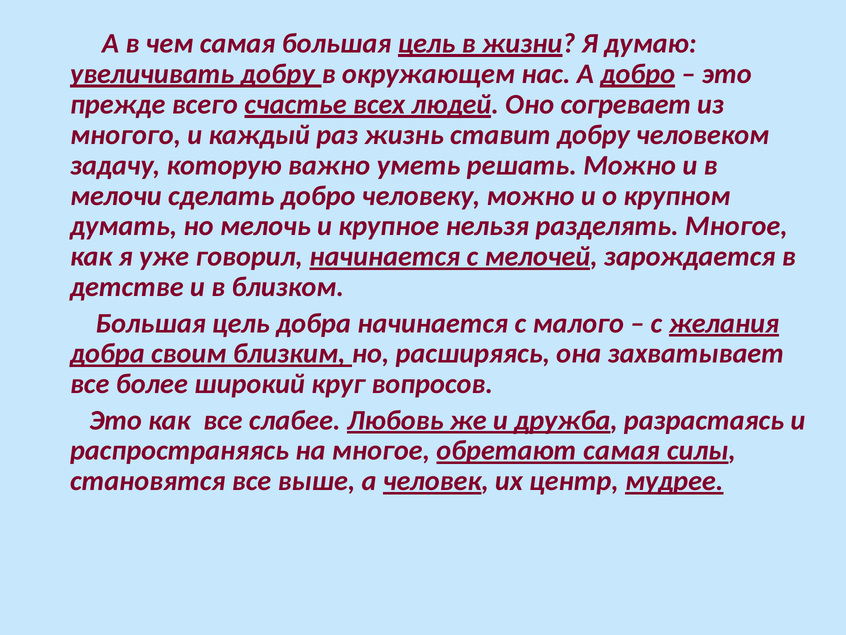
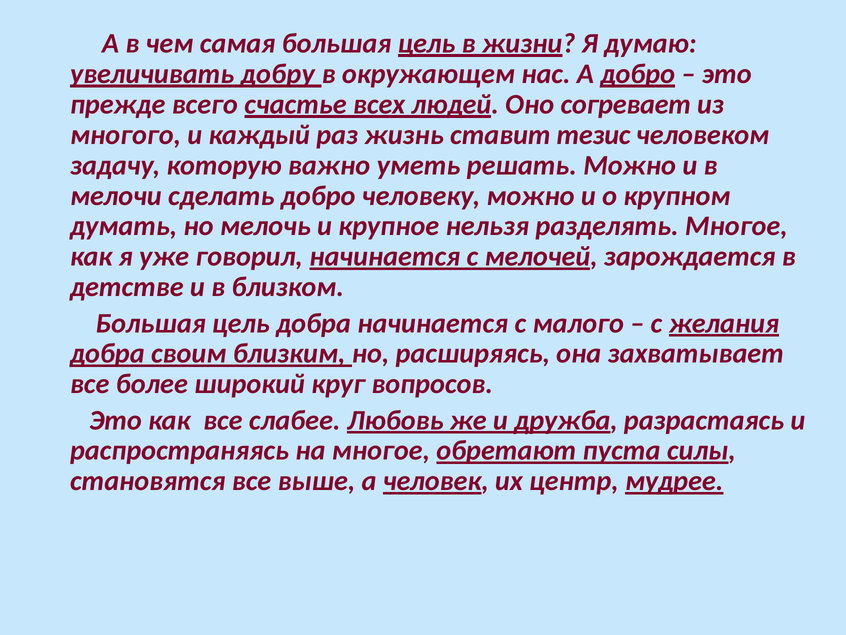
ставит добру: добру -> тезис (594, 135)
обретают самая: самая -> пуста (622, 450)
